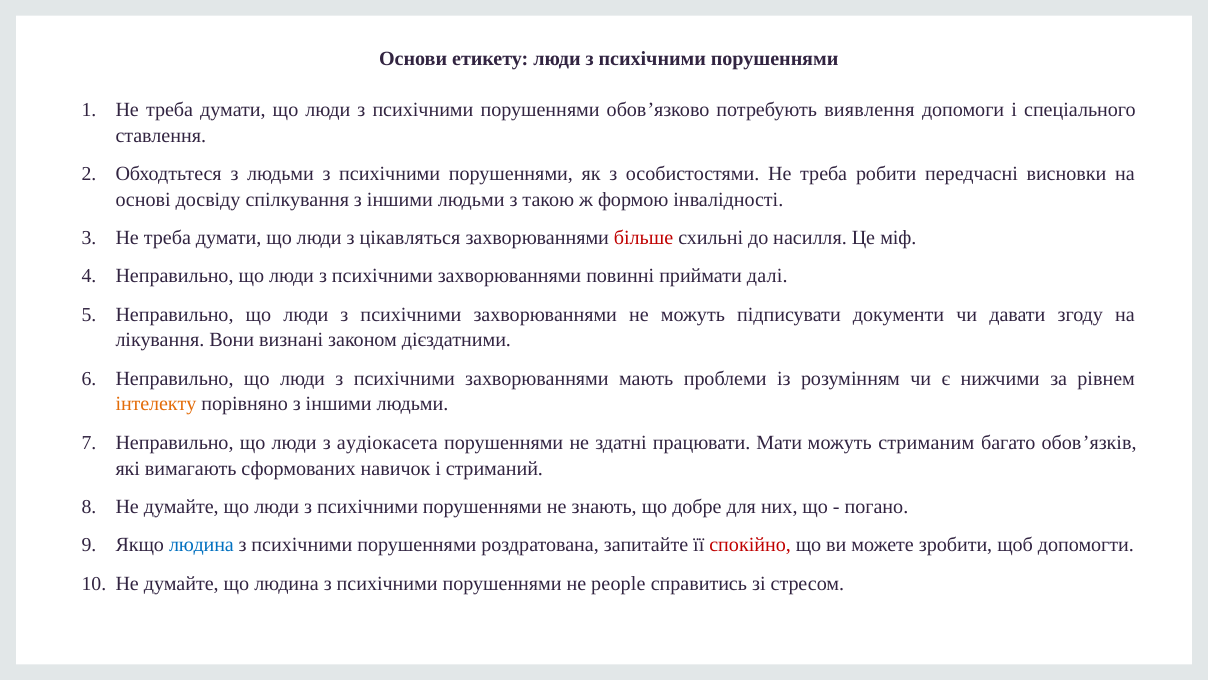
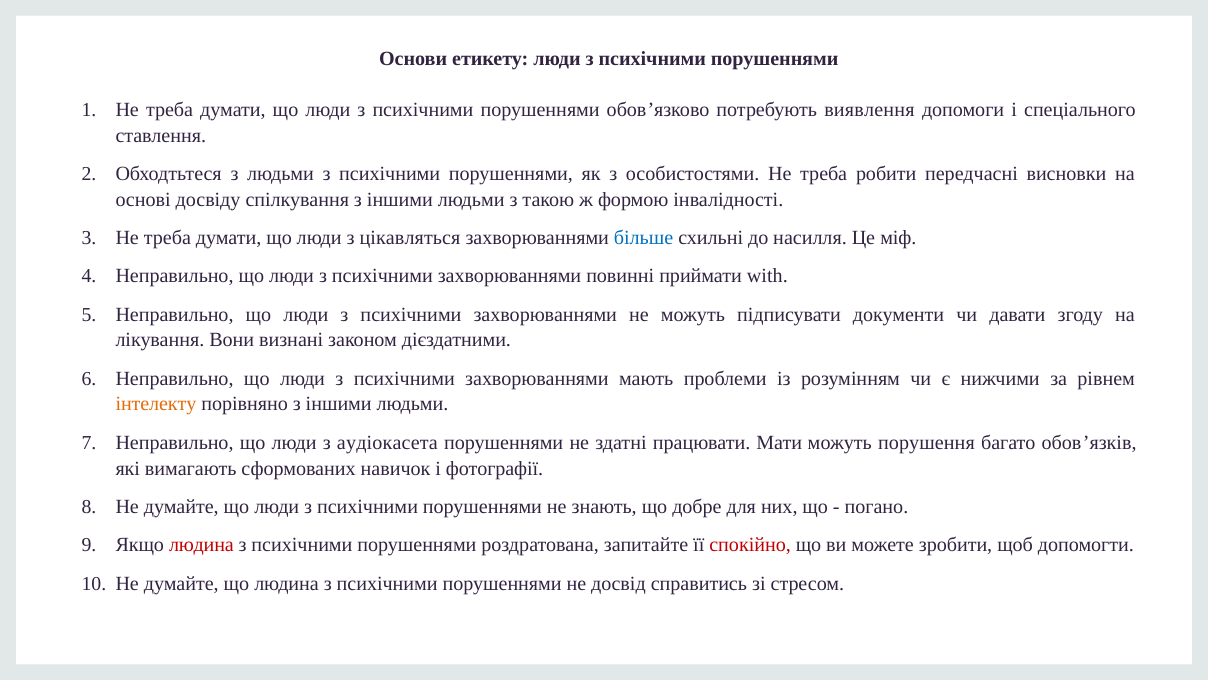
більше colour: red -> blue (644, 238)
далі: далі -> with (767, 276)
стриманим: стриманим -> порушення (926, 442)
стриманий: стриманий -> фотографії (494, 468)
людина colour: blue -> red (201, 545)
people: people -> досвід (618, 583)
